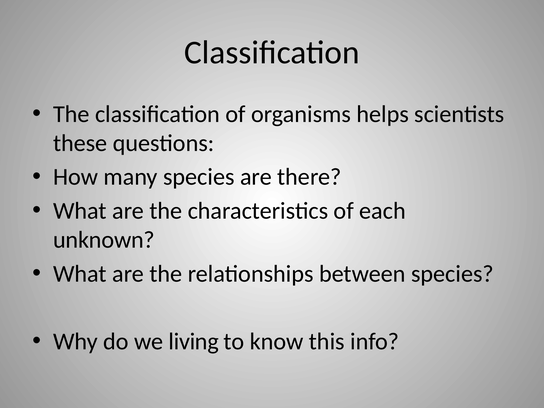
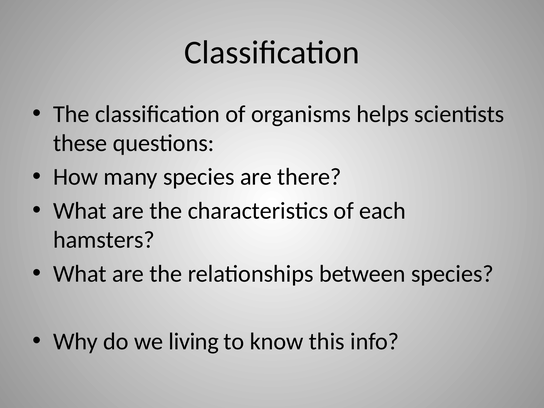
unknown: unknown -> hamsters (104, 240)
